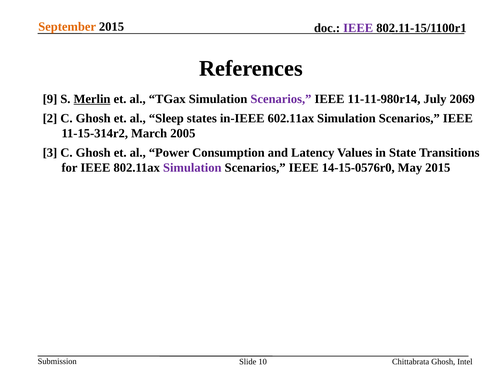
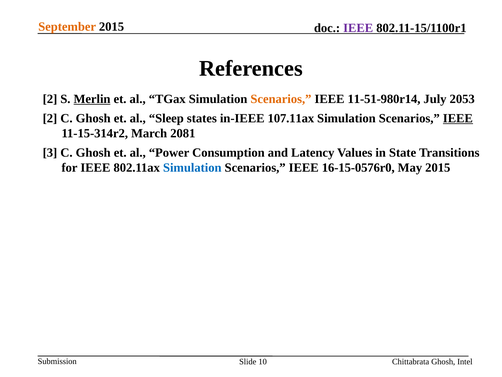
9: 9 -> 2 (50, 99)
Scenarios colour: purple -> orange (281, 99)
11-11-980r14: 11-11-980r14 -> 11-51-980r14 (384, 99)
2069: 2069 -> 2053 (462, 99)
602.11ax: 602.11ax -> 107.11ax (291, 118)
IEEE underline: none -> present (458, 118)
2005: 2005 -> 2081 (183, 133)
Simulation colour: purple -> blue (192, 167)
14-15-0576r0: 14-15-0576r0 -> 16-15-0576r0 (358, 167)
